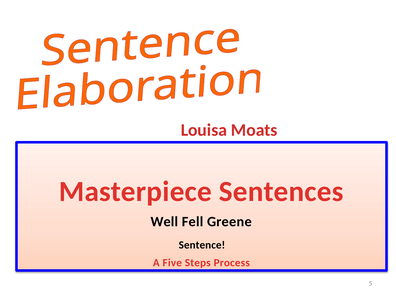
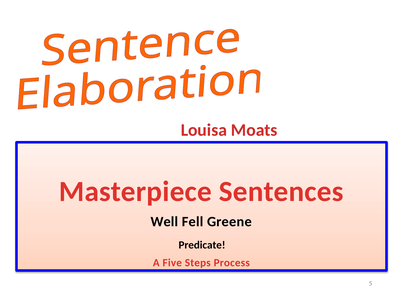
Sentence: Sentence -> Predicate (202, 245)
